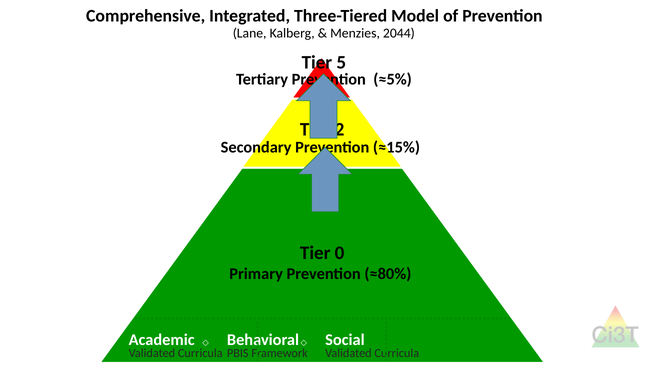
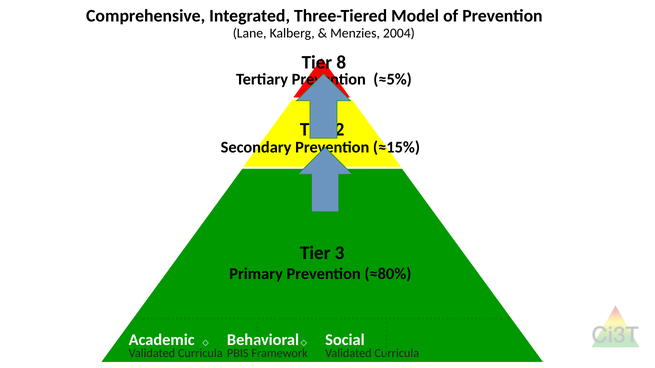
2044: 2044 -> 2004 (399, 33)
5: 5 -> 8 (341, 63)
0: 0 -> 3 (340, 253)
